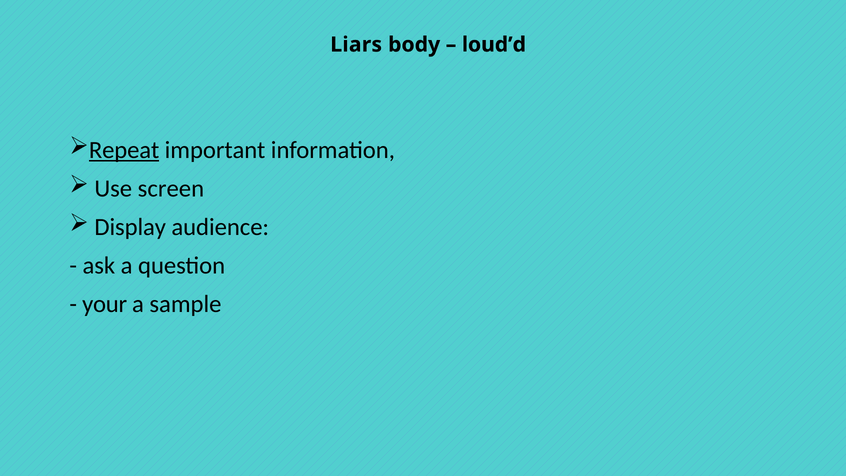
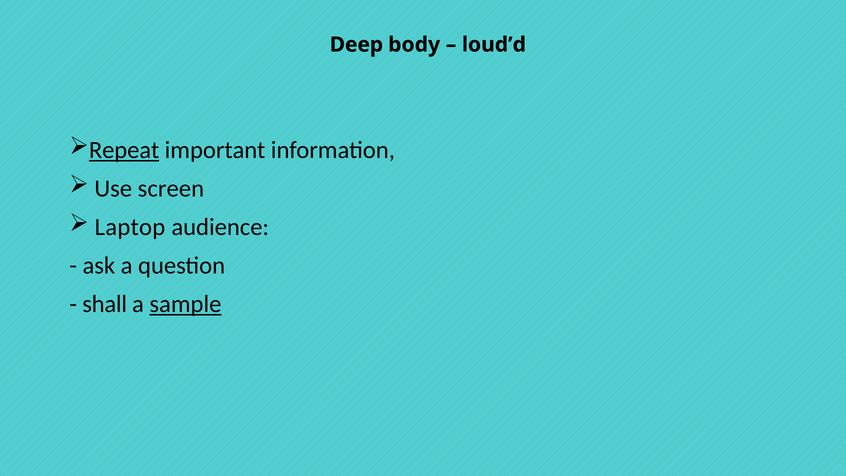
Liars: Liars -> Deep (356, 45)
Display: Display -> Laptop (130, 227)
your: your -> shall (105, 304)
sample underline: none -> present (185, 304)
